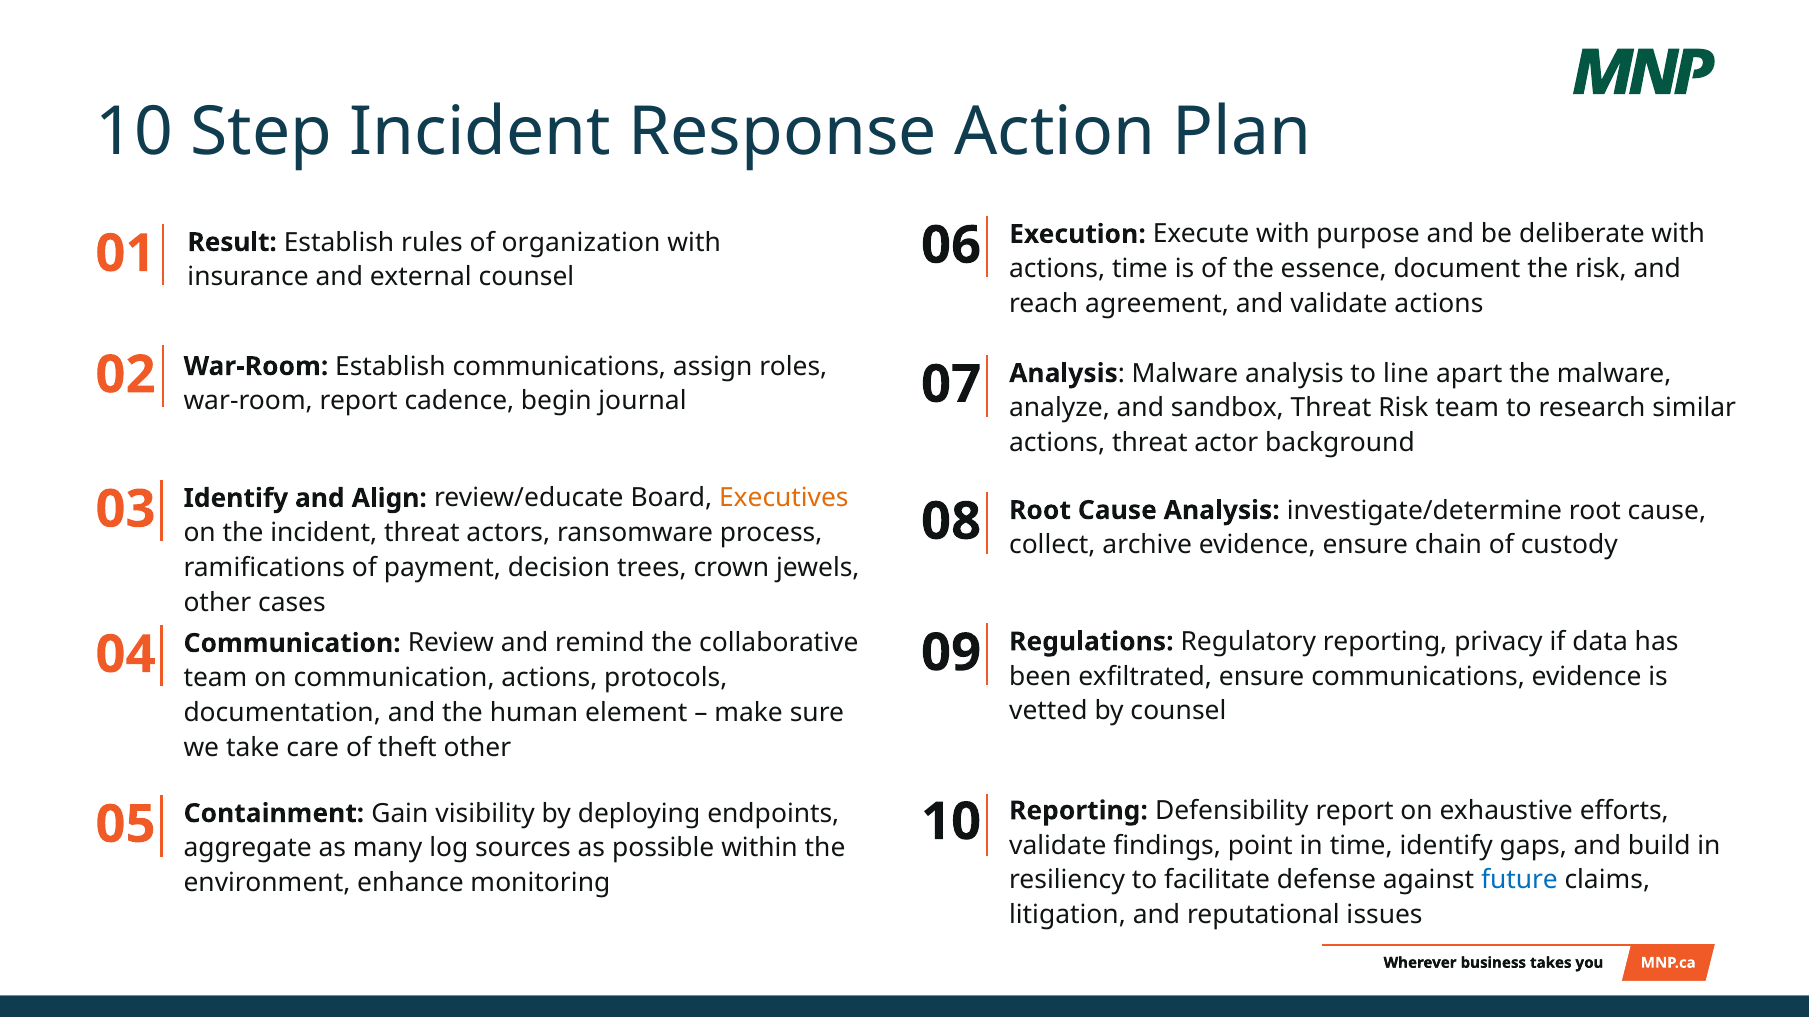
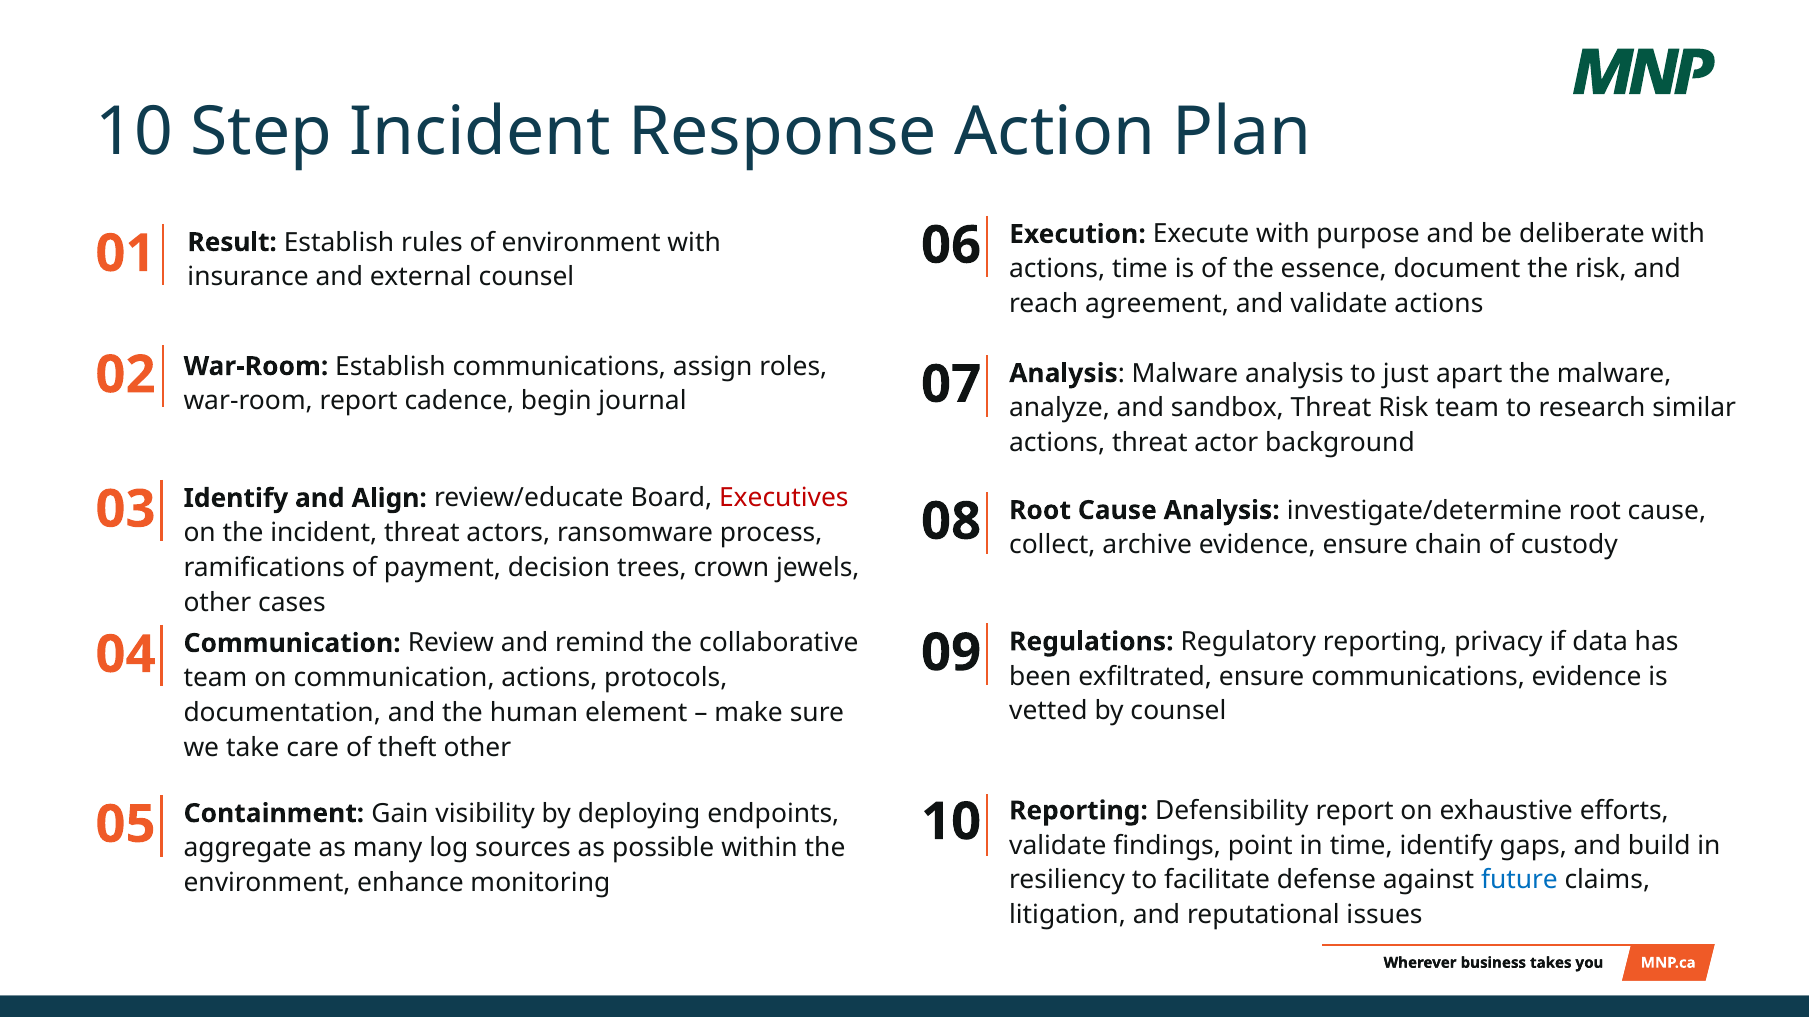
of organization: organization -> environment (581, 242)
line: line -> just (1406, 374)
Executives colour: orange -> red (784, 498)
